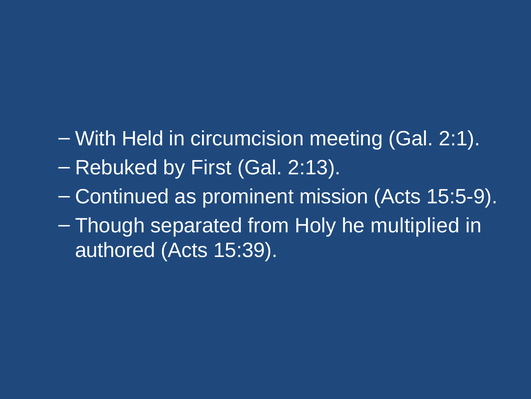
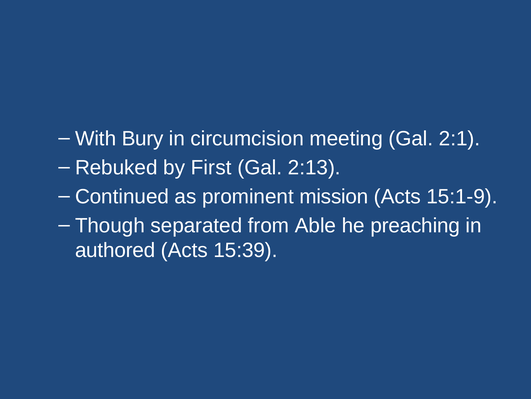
Held: Held -> Bury (143, 138)
15:5-9: 15:5-9 -> 15:1-9 (462, 196)
Holy: Holy -> Able (315, 225)
multiplied: multiplied -> preaching (415, 225)
